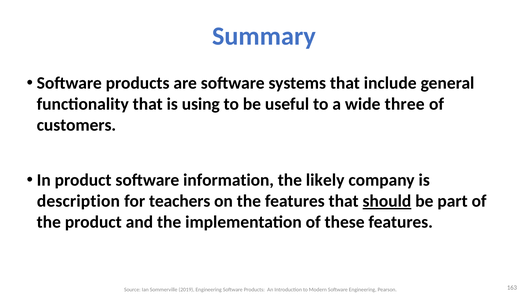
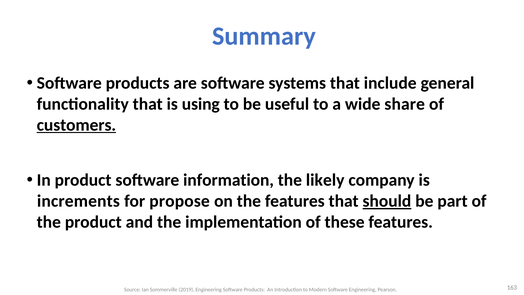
three: three -> share (405, 104)
customers underline: none -> present (76, 125)
description: description -> increments (78, 201)
teachers: teachers -> propose (180, 201)
